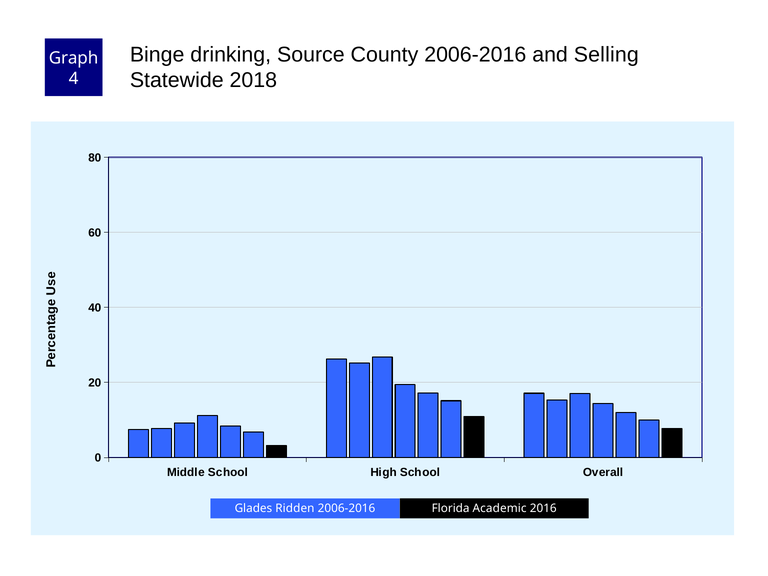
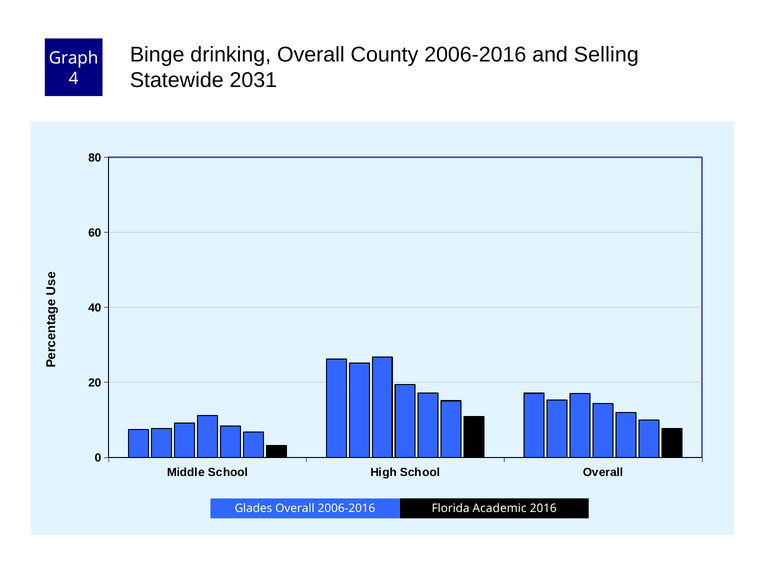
drinking Source: Source -> Overall (311, 55)
2018: 2018 -> 2031 (253, 80)
Glades Ridden: Ridden -> Overall (295, 508)
